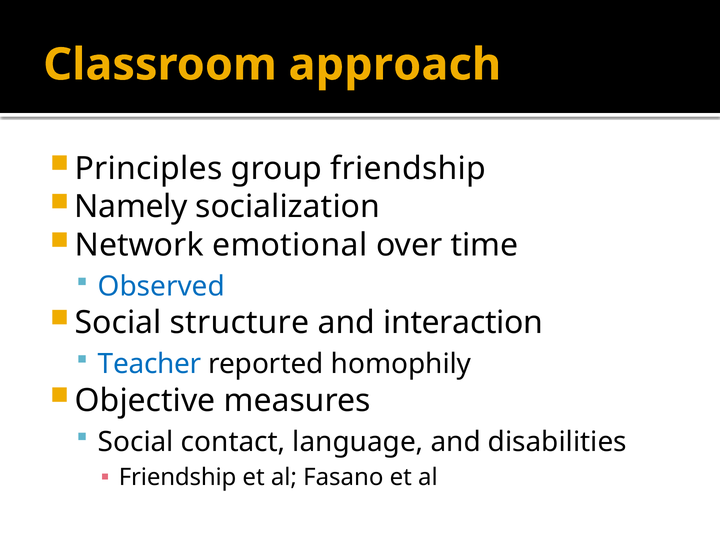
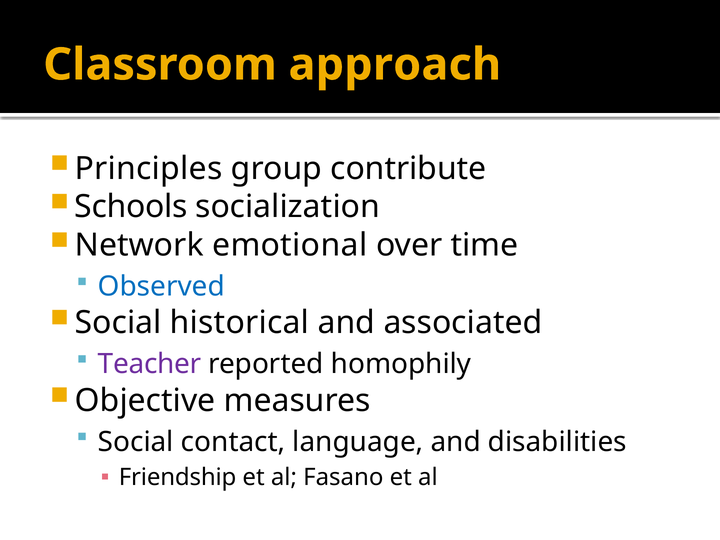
group friendship: friendship -> contribute (408, 168)
Namely: Namely -> Schools (131, 207)
structure: structure -> historical (240, 323)
interaction: interaction -> associated (463, 323)
Teacher colour: blue -> purple (150, 364)
